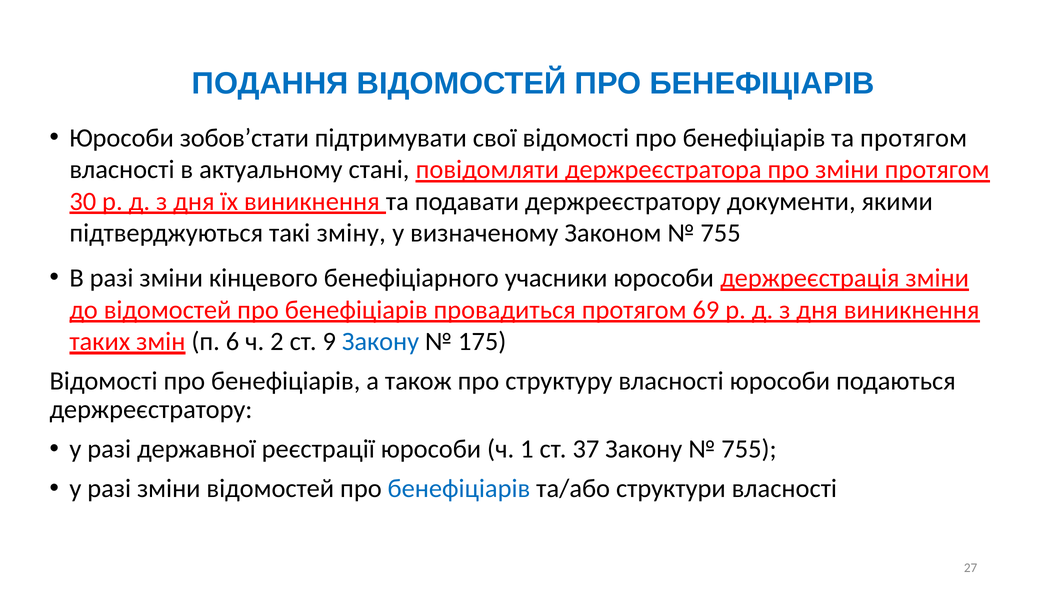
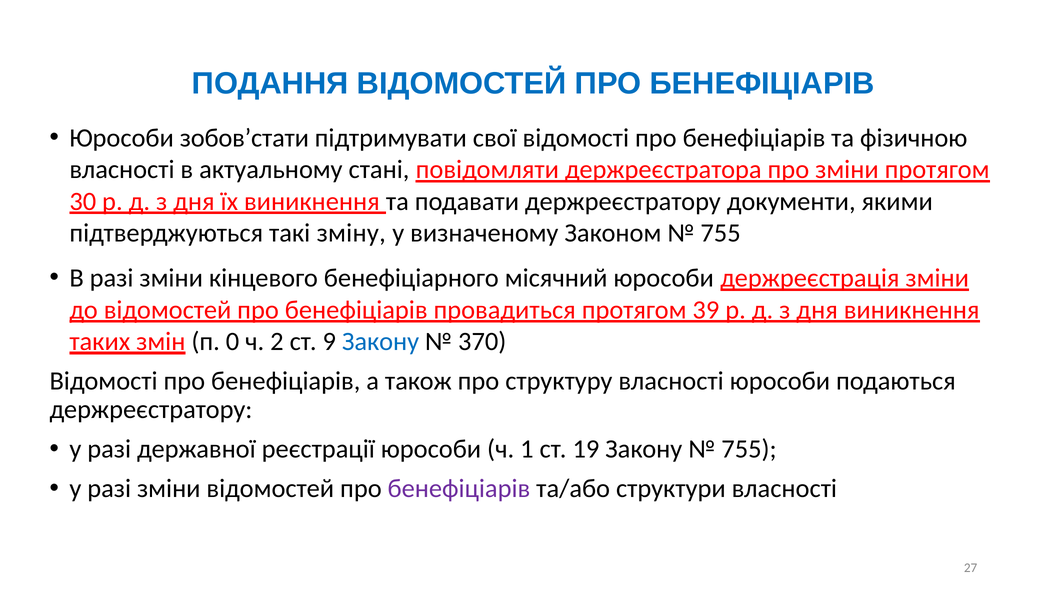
та протягом: протягом -> фізичною (914, 138)
учасники: учасники -> місячний (556, 278)
69: 69 -> 39 (706, 310)
6: 6 -> 0 (233, 342)
175: 175 -> 370 (482, 342)
37: 37 -> 19 (586, 449)
бенефіціарів colour: blue -> purple (459, 489)
